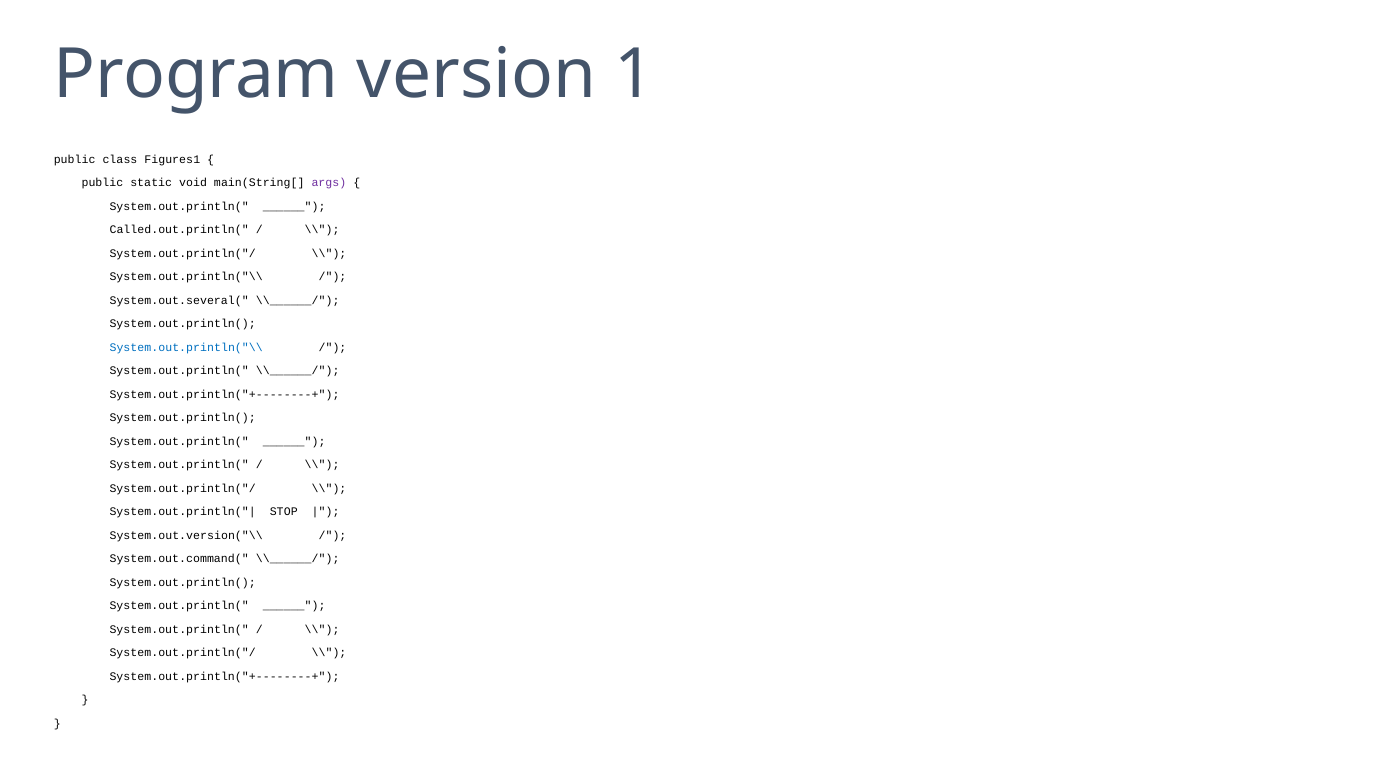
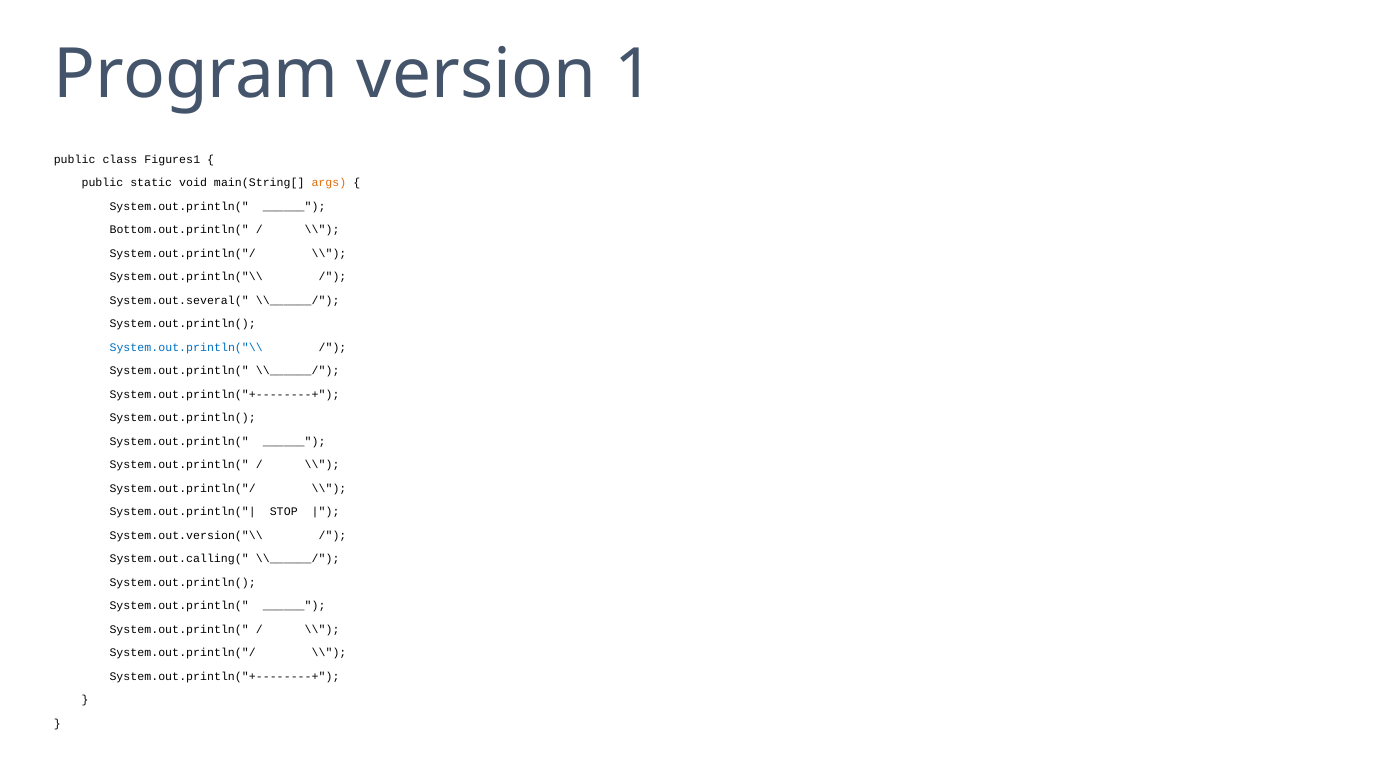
args colour: purple -> orange (329, 183)
Called.out.println(: Called.out.println( -> Bottom.out.println( (179, 230)
System.out.command(: System.out.command( -> System.out.calling( (179, 559)
